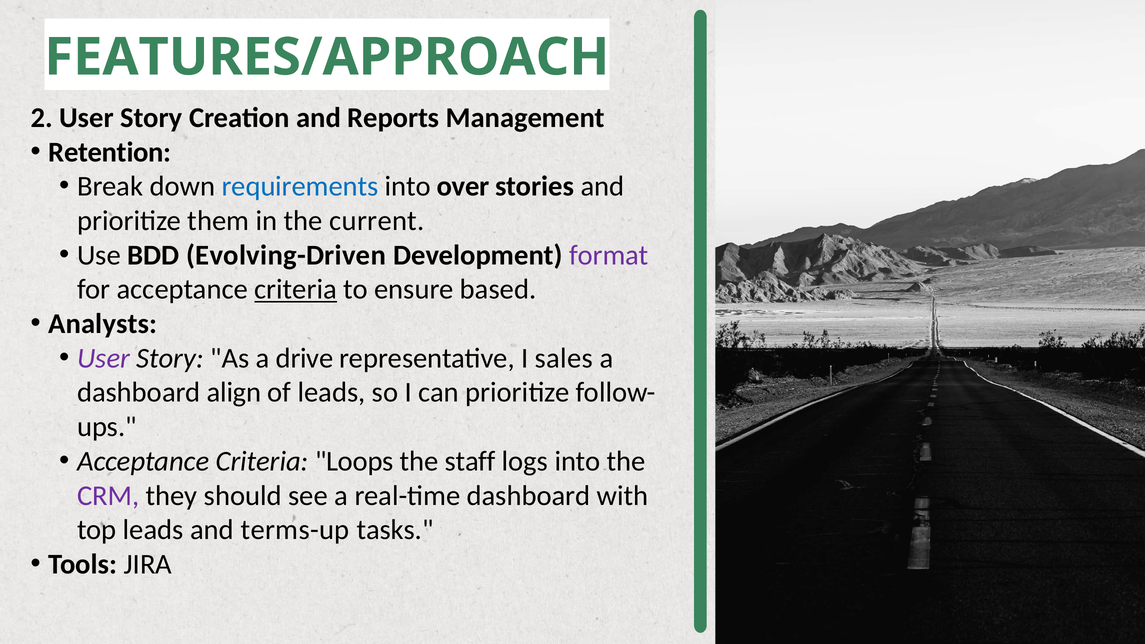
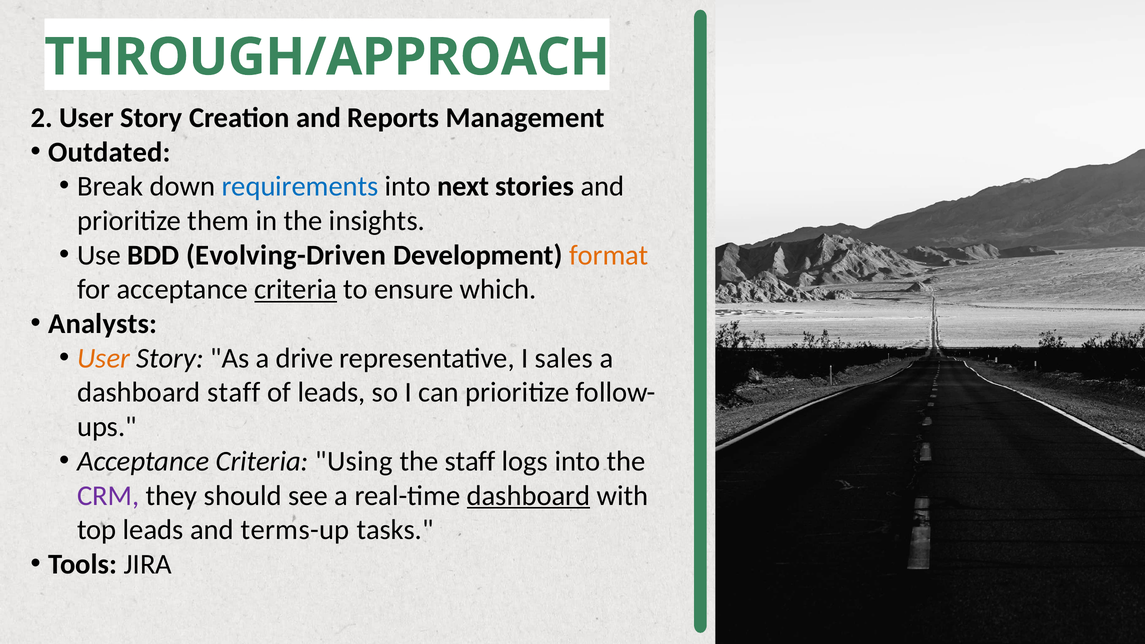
FEATURES/APPROACH: FEATURES/APPROACH -> THROUGH/APPROACH (327, 57)
Retention: Retention -> Outdated (110, 152)
over: over -> next (463, 186)
current: current -> insights (377, 221)
format colour: purple -> orange (609, 255)
based: based -> which (498, 290)
User colour: purple -> orange (104, 358)
dashboard align: align -> staff (234, 393)
Loops: Loops -> Using (354, 461)
dashboard underline: none -> present (529, 496)
